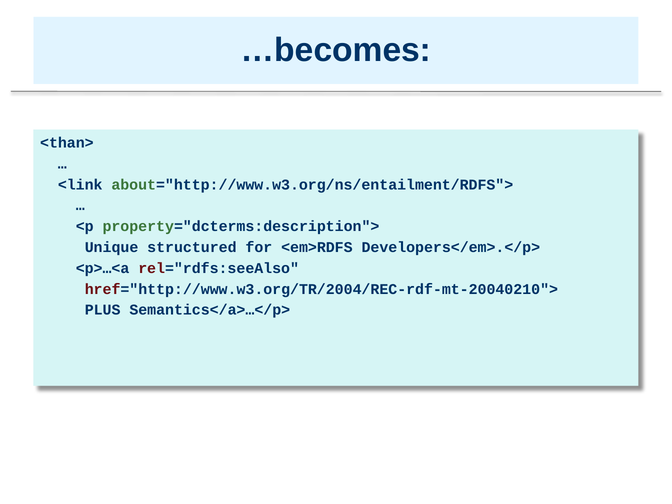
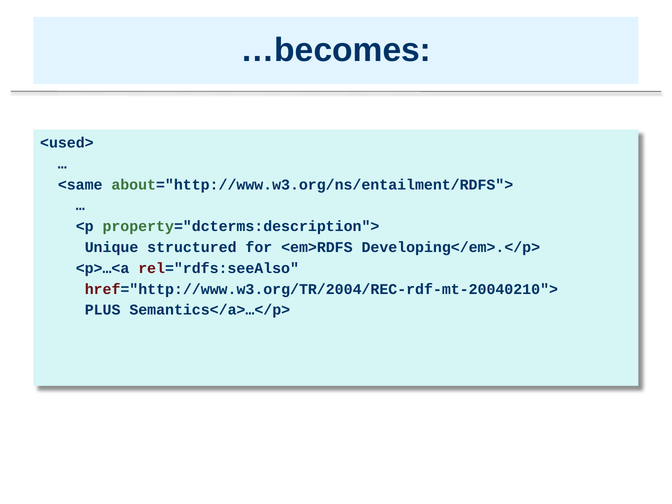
<than>: <than> -> <used> (67, 143)
<link: <link -> <same (80, 185)
Developers</em>.</p>: Developers</em>.</p> -> Developing</em>.</p> (451, 247)
